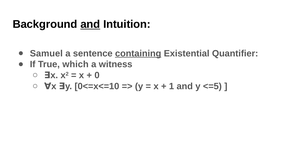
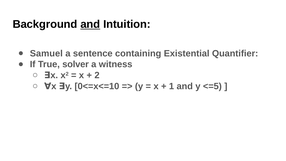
containing underline: present -> none (138, 53)
which: which -> solver (76, 64)
0: 0 -> 2 (97, 75)
